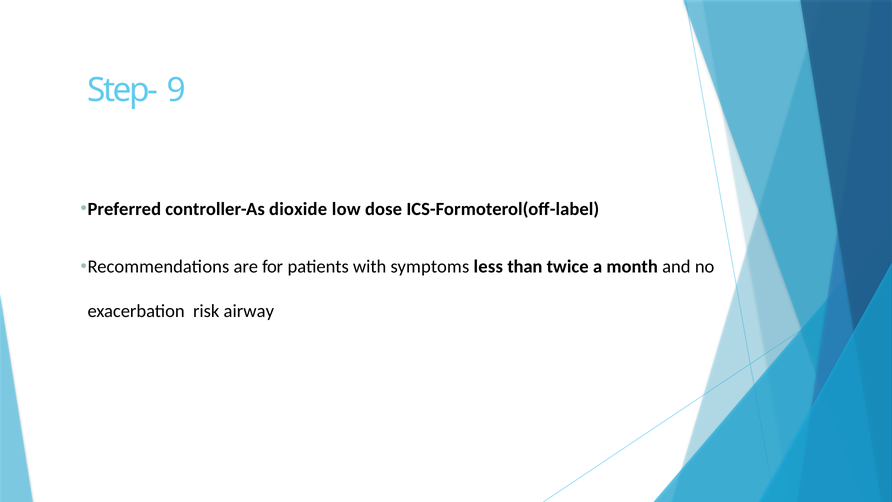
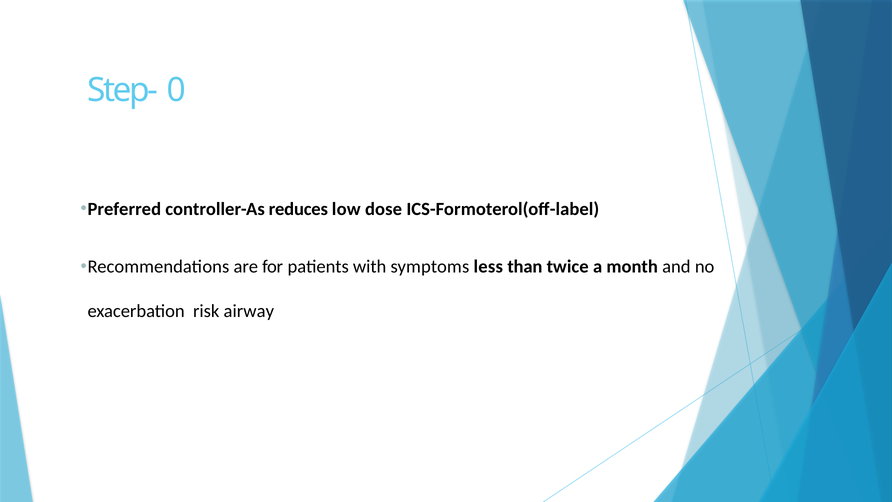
9: 9 -> 0 (176, 90)
dioxide: dioxide -> reduces (298, 209)
